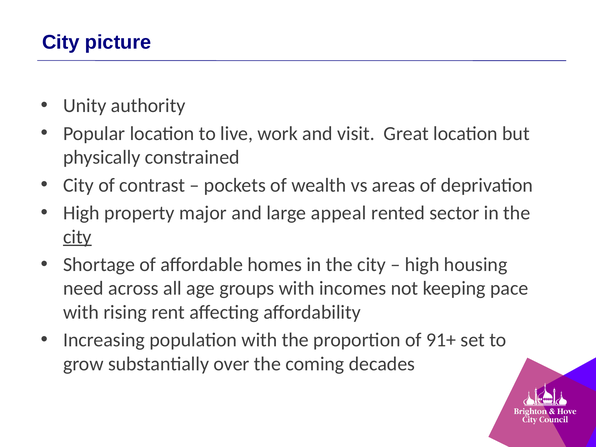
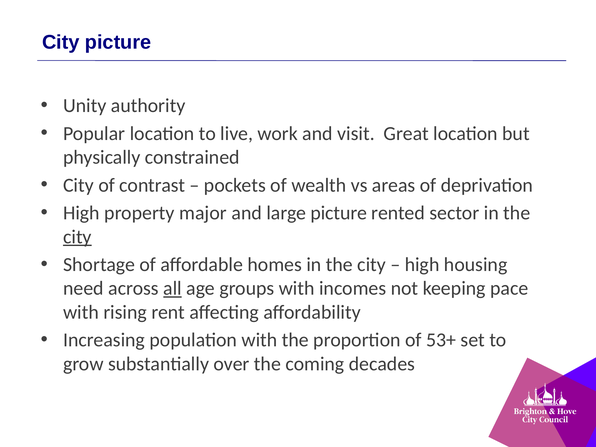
large appeal: appeal -> picture (339, 213)
all underline: none -> present (173, 288)
91+: 91+ -> 53+ (441, 340)
